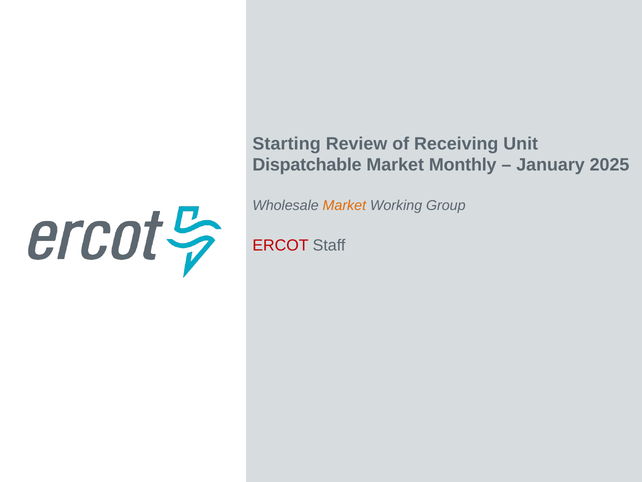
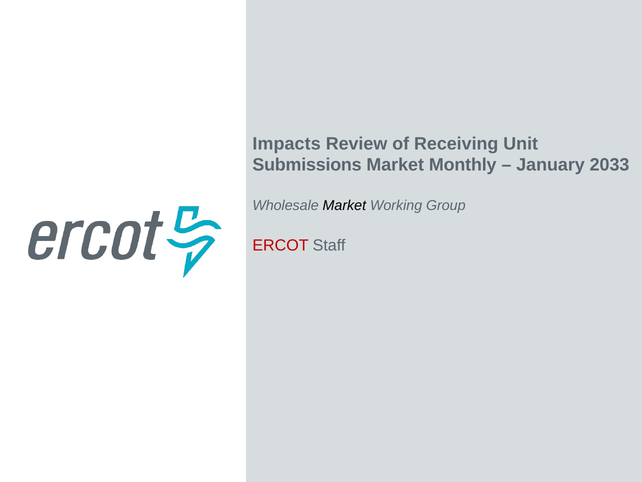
Starting: Starting -> Impacts (287, 144)
Dispatchable: Dispatchable -> Submissions (307, 165)
2025: 2025 -> 2033 (610, 165)
Market colour: orange -> black (344, 205)
